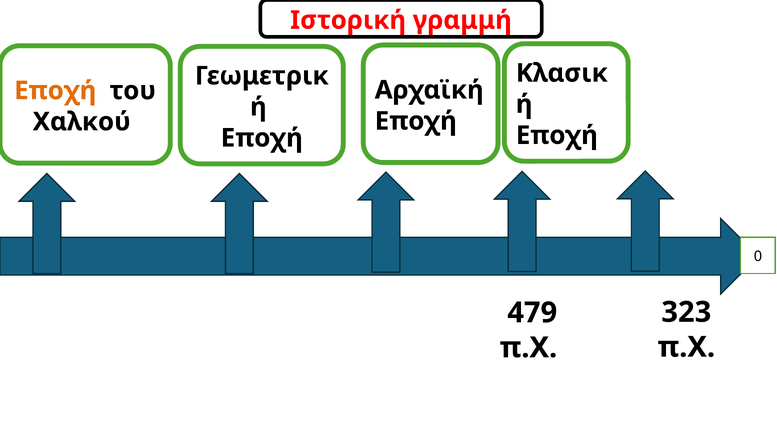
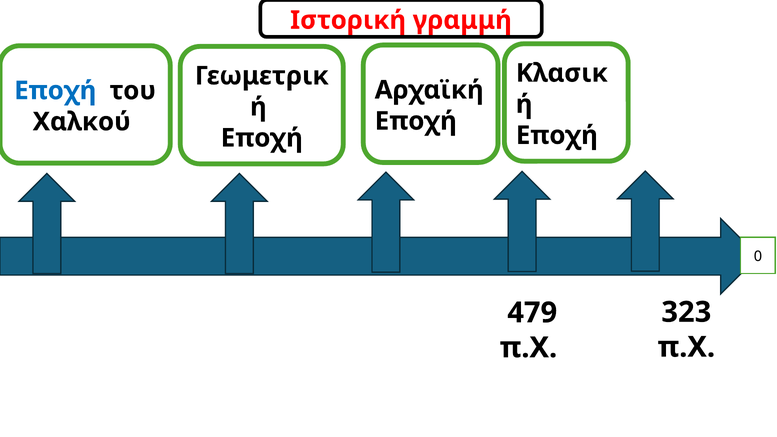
Εποχή colour: orange -> blue (55, 91)
